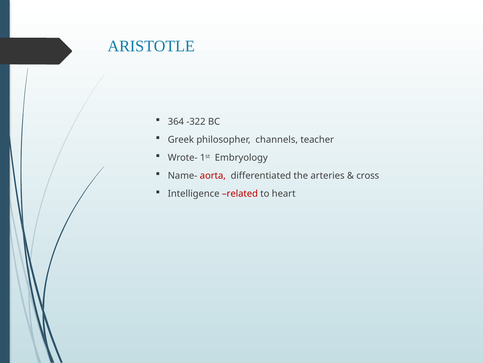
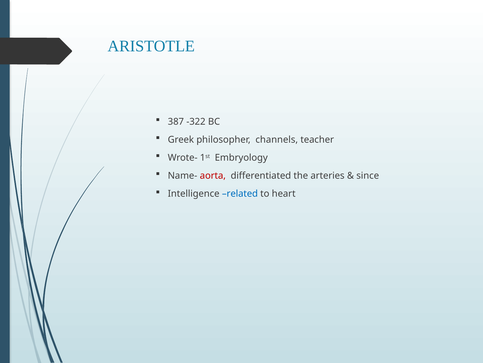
364: 364 -> 387 (176, 121)
cross: cross -> since (368, 175)
related colour: red -> blue (240, 193)
